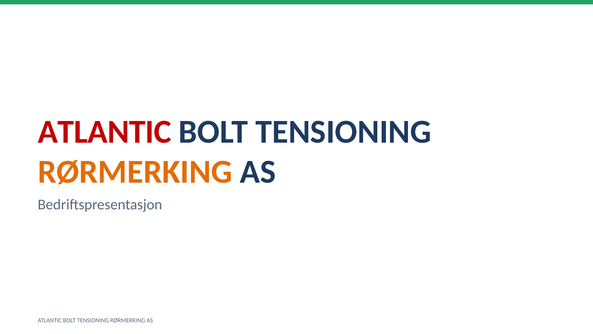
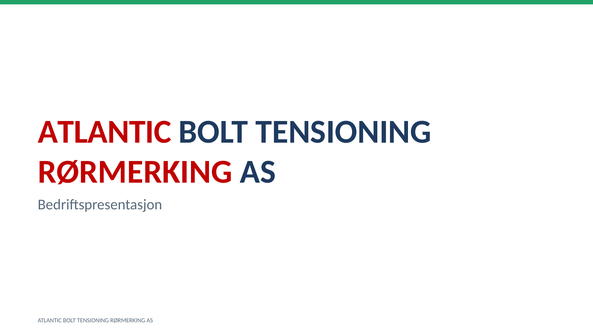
RØRMERKING colour: orange -> red (135, 172)
